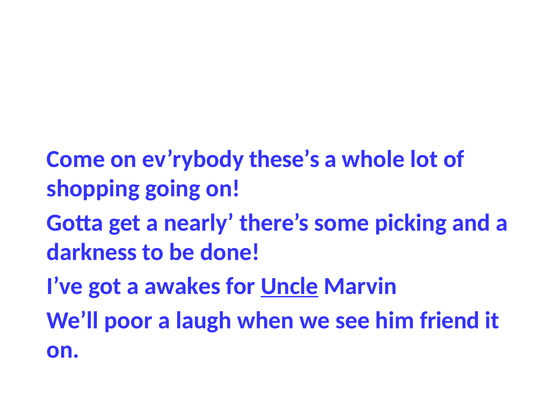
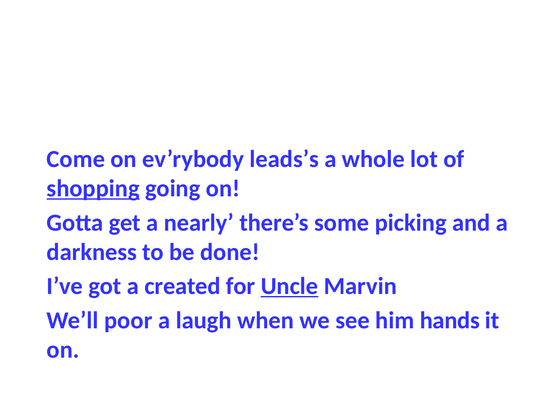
these’s: these’s -> leads’s (284, 159)
shopping underline: none -> present (93, 189)
awakes: awakes -> created (183, 287)
friend: friend -> hands (450, 321)
